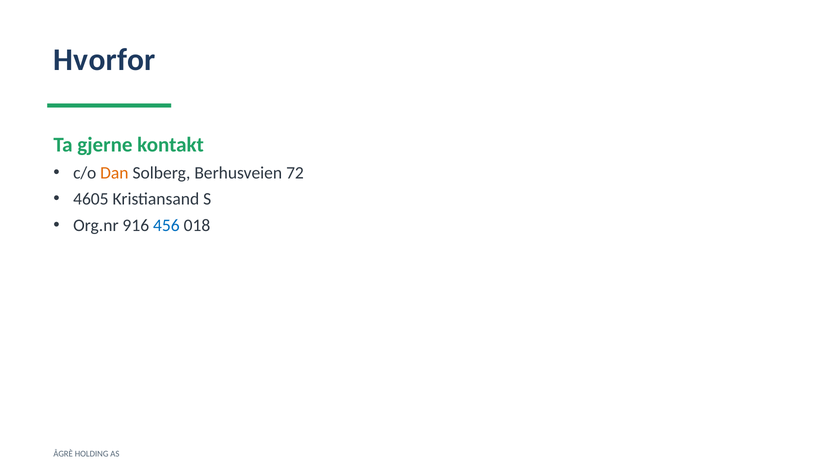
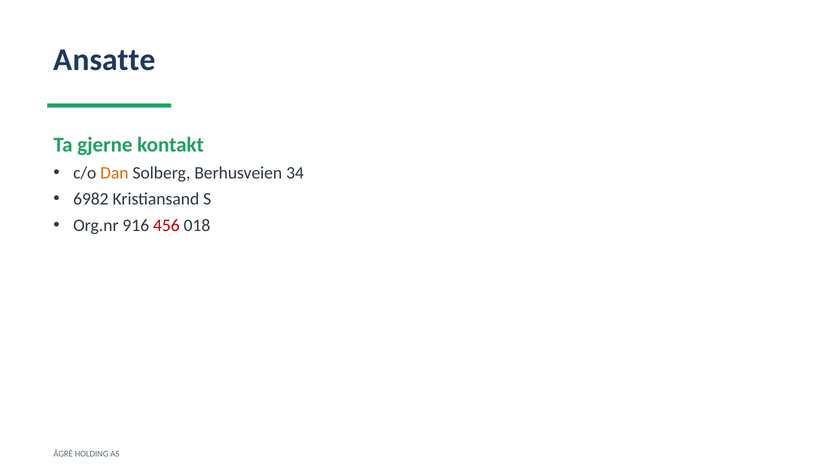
Hvorfor: Hvorfor -> Ansatte (105, 60)
72: 72 -> 34 (295, 173)
4605: 4605 -> 6982 (91, 199)
456 colour: blue -> red (166, 225)
